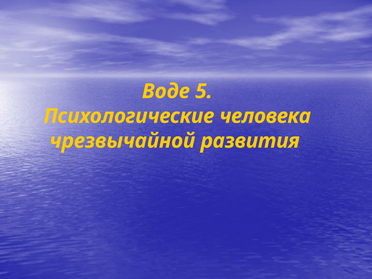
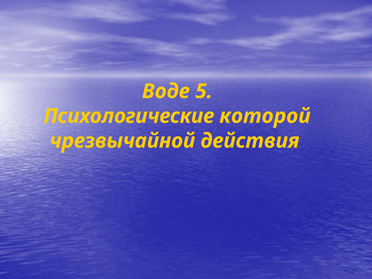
человека: человека -> которой (265, 116)
развития: развития -> действия (250, 141)
